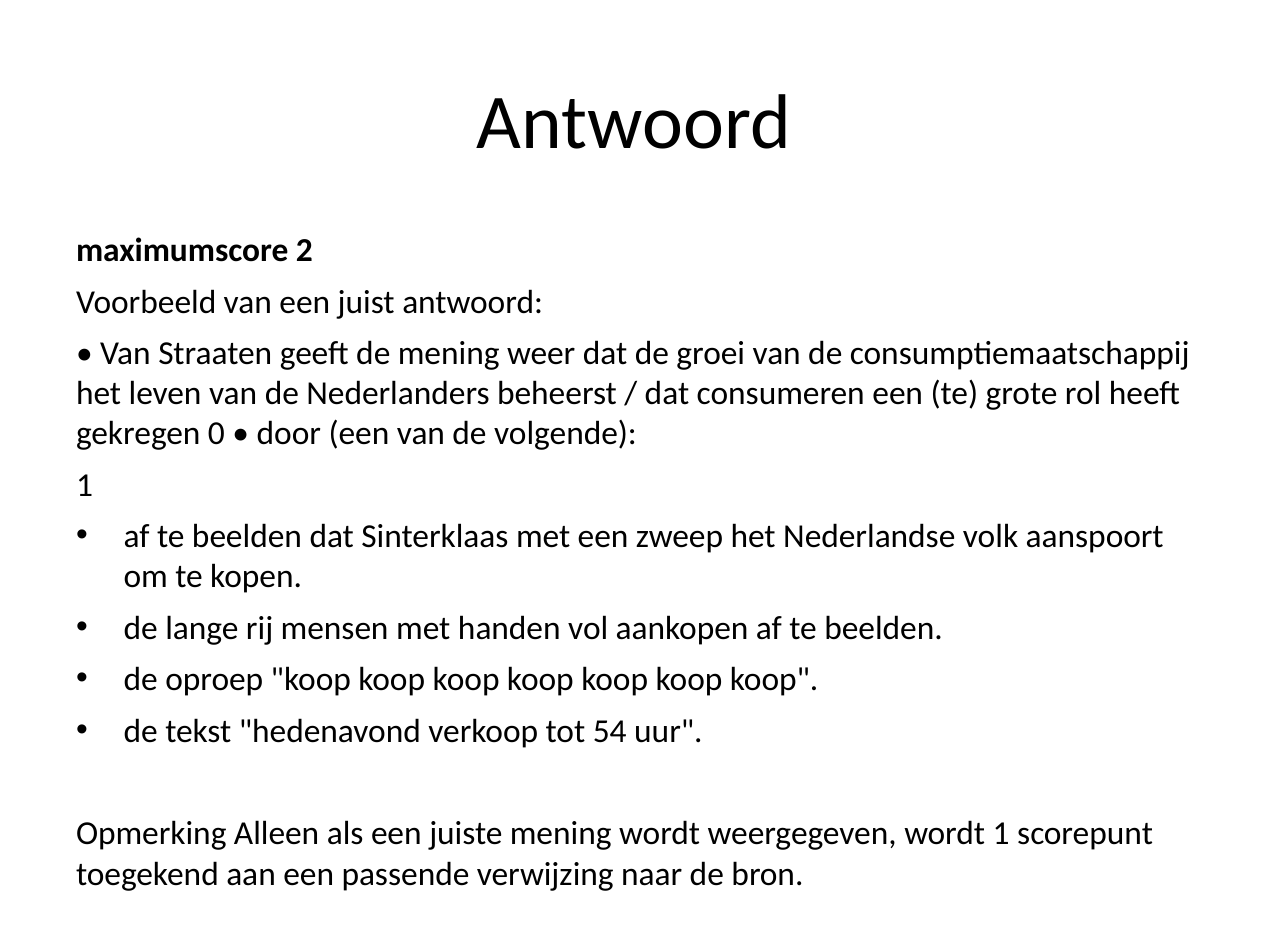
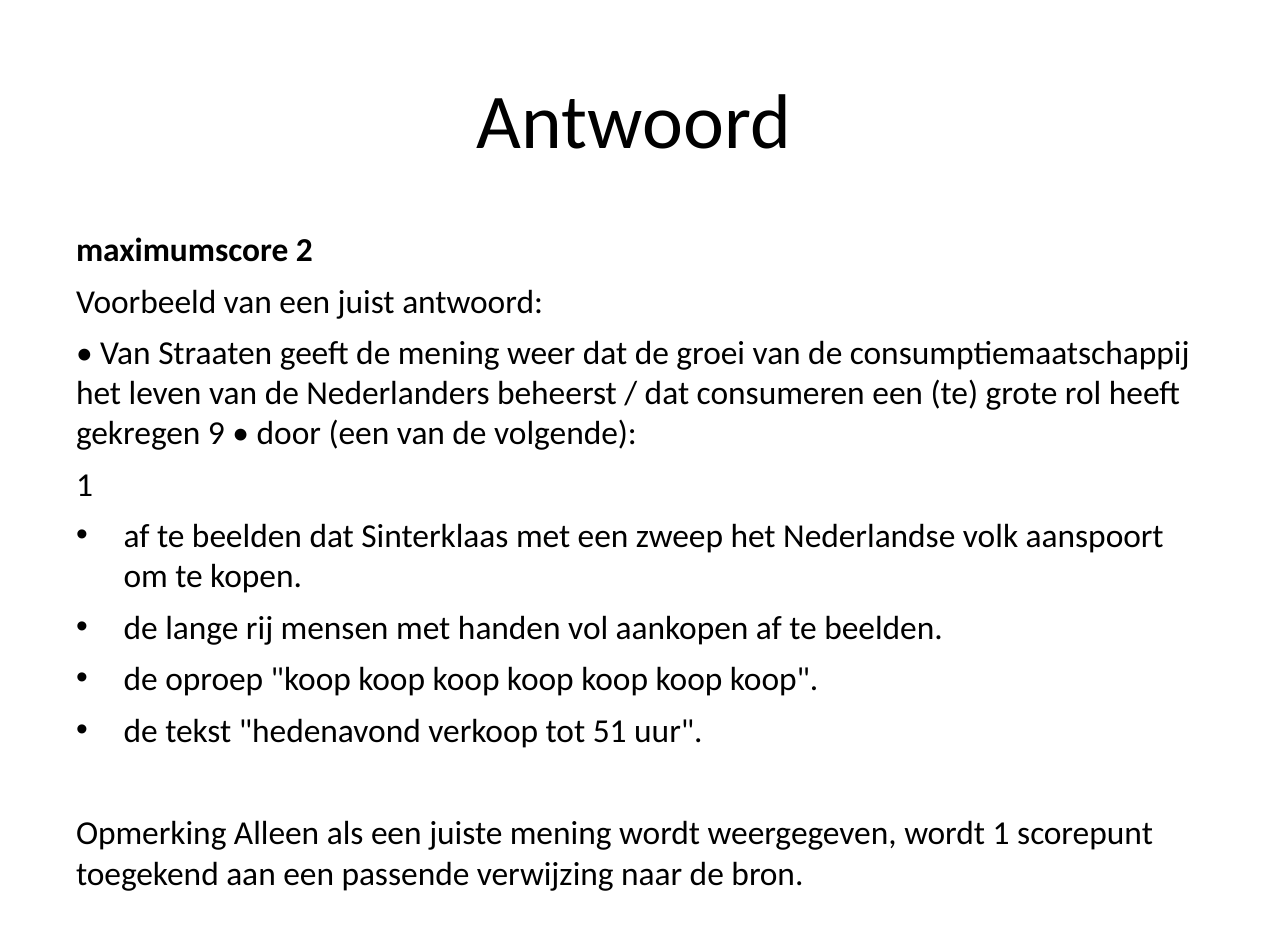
0: 0 -> 9 (216, 434)
54: 54 -> 51 (610, 731)
